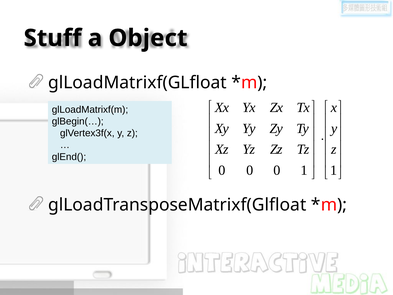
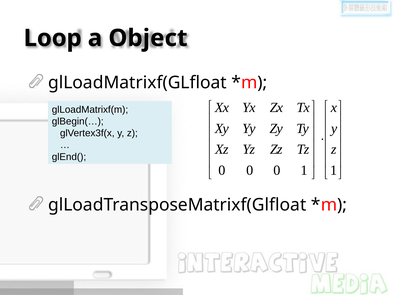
Stuff: Stuff -> Loop (53, 38)
